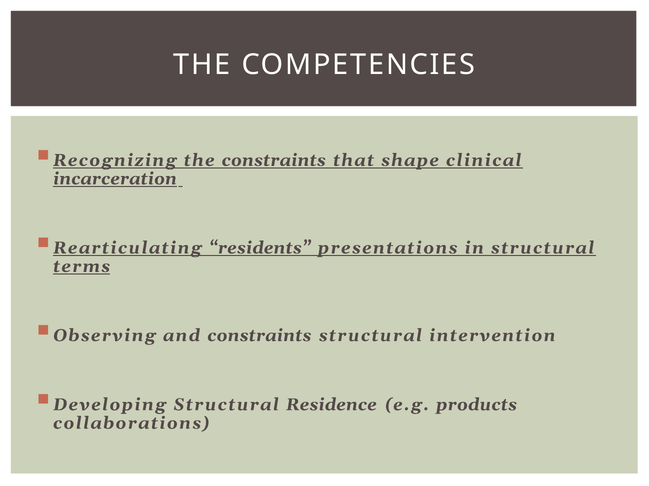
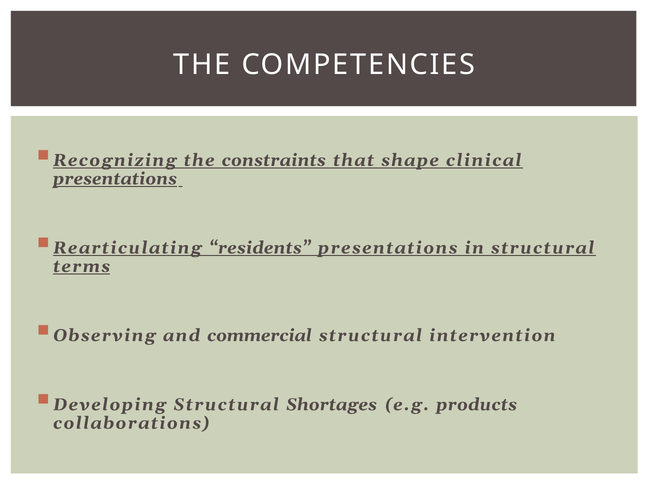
incarceration: incarceration -> presentations (115, 179)
and constraints: constraints -> commercial (259, 336)
Residence: Residence -> Shortages (331, 405)
